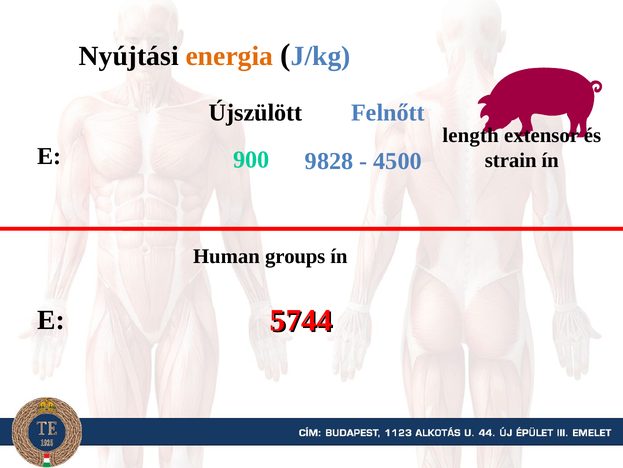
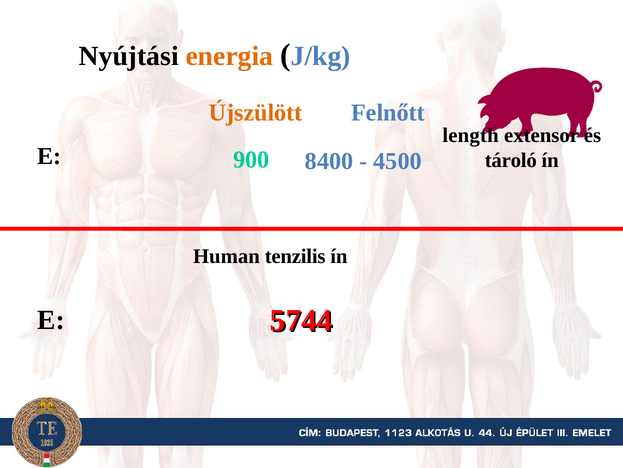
Újszülött colour: black -> orange (256, 113)
9828: 9828 -> 8400 (329, 161)
strain: strain -> tároló (511, 160)
groups: groups -> tenzilis (295, 256)
